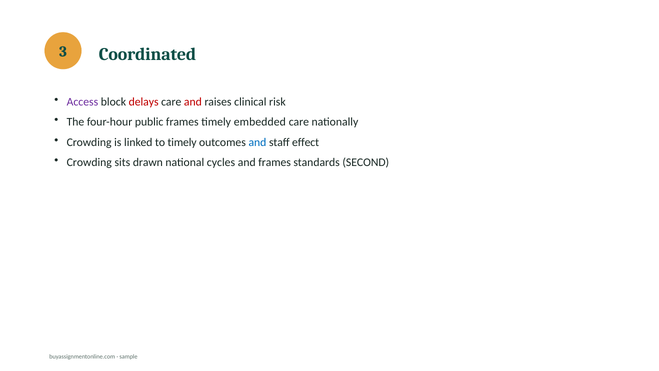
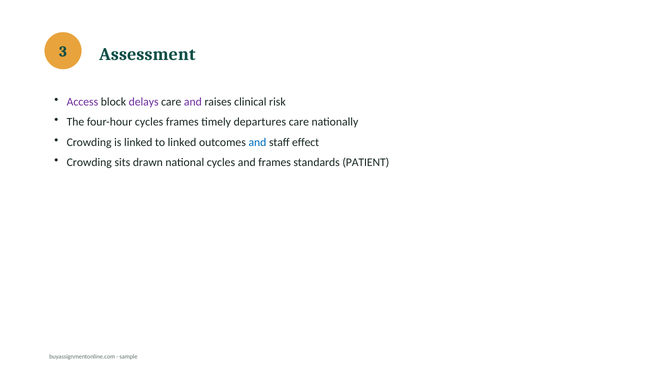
Coordinated: Coordinated -> Assessment (147, 54)
delays colour: red -> purple (144, 102)
and colour: red -> purple (193, 102)
four-hour public: public -> cycles (149, 122)
embedded: embedded -> departures (260, 122)
to timely: timely -> linked (182, 142)
SECOND: SECOND -> PATIENT (366, 162)
